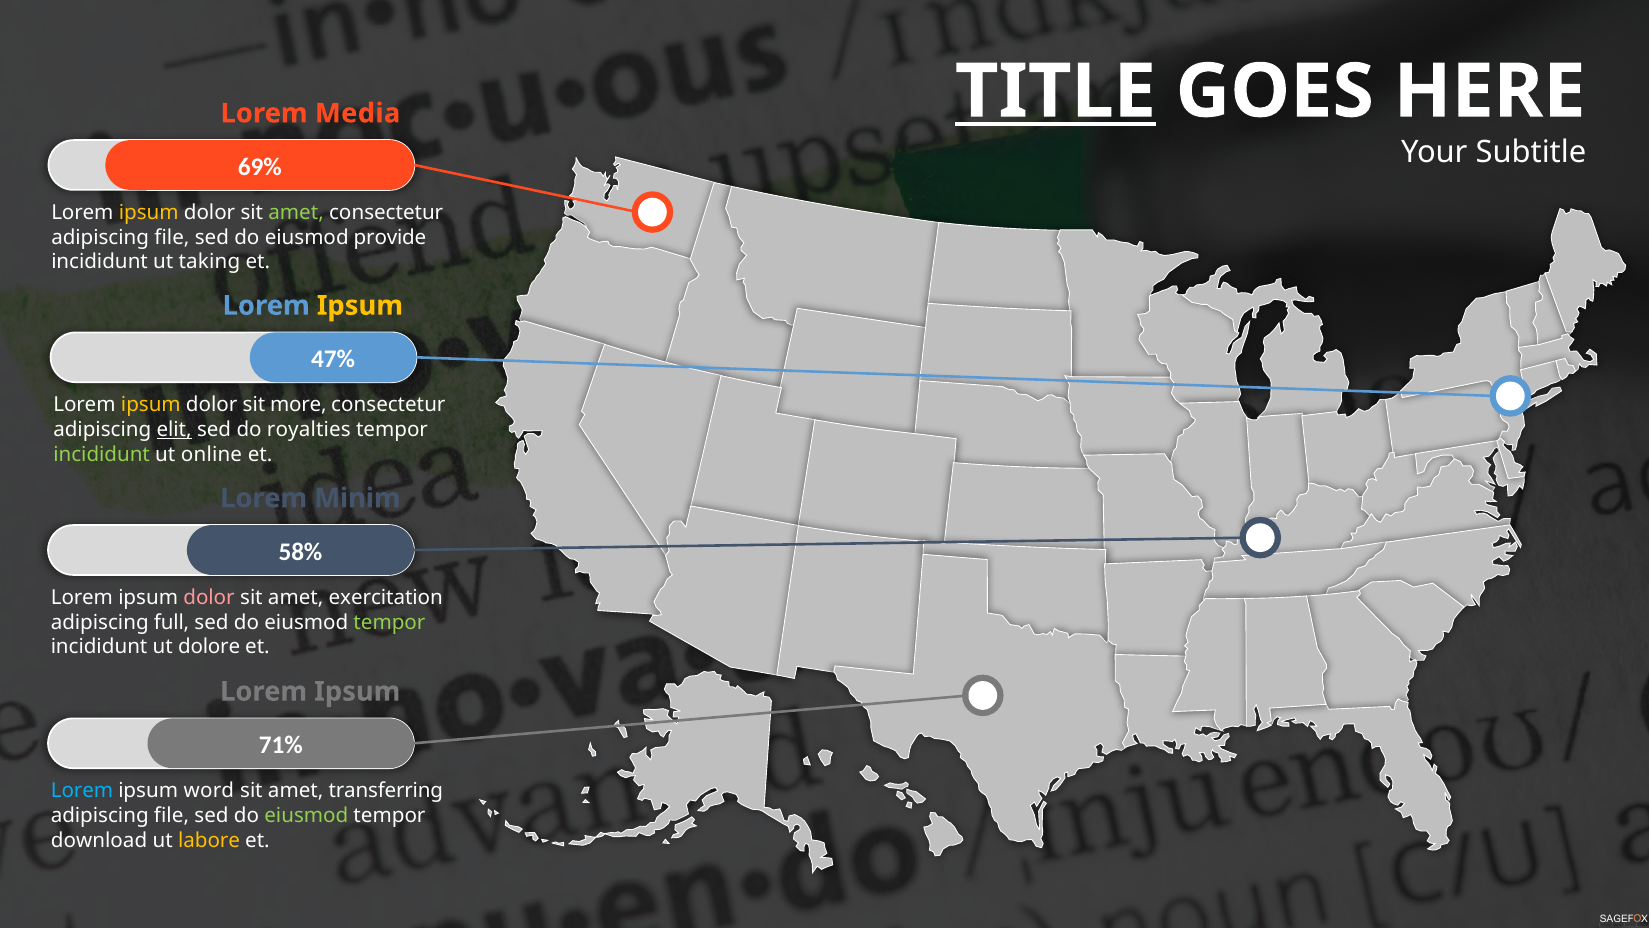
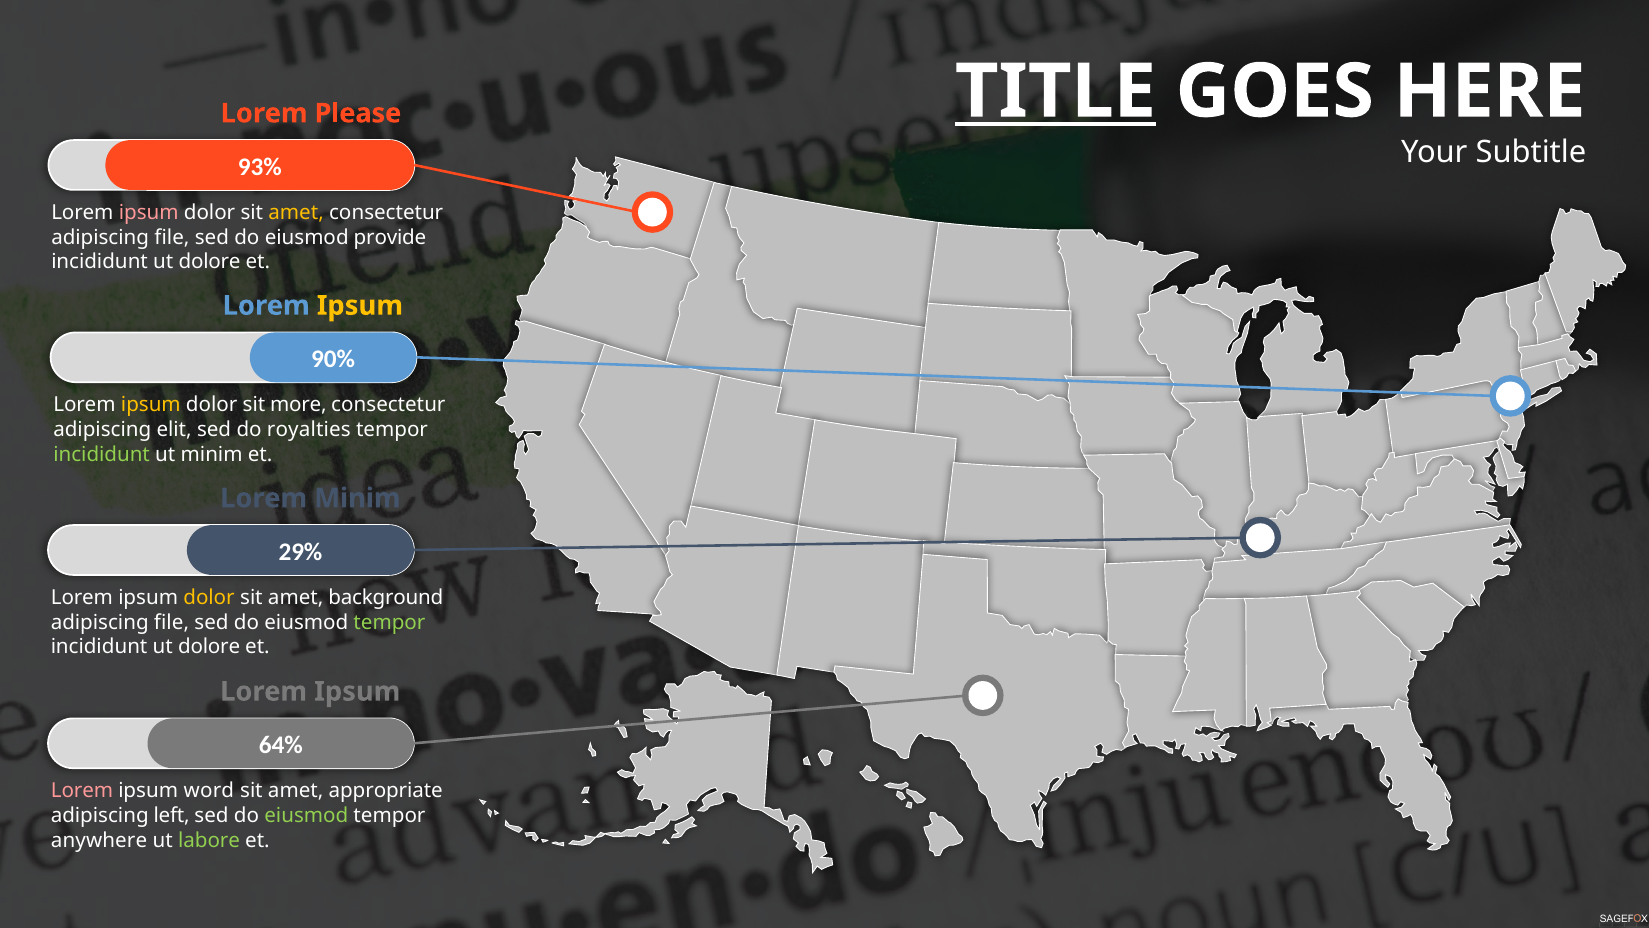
Media: Media -> Please (358, 113)
69%: 69% -> 93% (260, 167)
ipsum colour: yellow -> pink (149, 212)
amet colour: light green -> yellow (296, 212)
taking: taking -> dolore (210, 262)
47%: 47% -> 90% (333, 359)
elit underline: present -> none (174, 429)
ut online: online -> minim (212, 454)
58%: 58% -> 29% (300, 551)
dolor colour: pink -> yellow (209, 597)
exercitation: exercitation -> background (386, 597)
full: full -> file (171, 622)
71%: 71% -> 64% (281, 745)
Lorem colour: light blue -> pink (82, 790)
transferring: transferring -> appropriate (386, 790)
file: file -> left (172, 815)
download: download -> anywhere (99, 840)
labore colour: yellow -> light green (209, 840)
